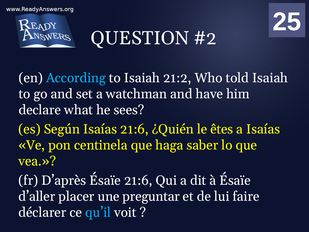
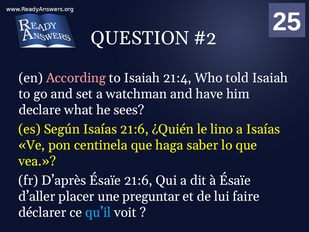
According colour: light blue -> pink (76, 78)
21:2: 21:2 -> 21:4 (177, 78)
êtes: êtes -> lino (222, 129)
